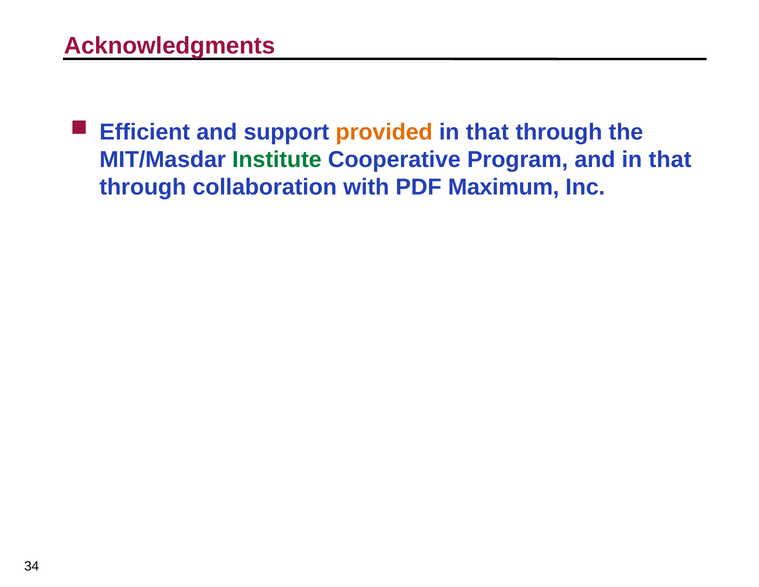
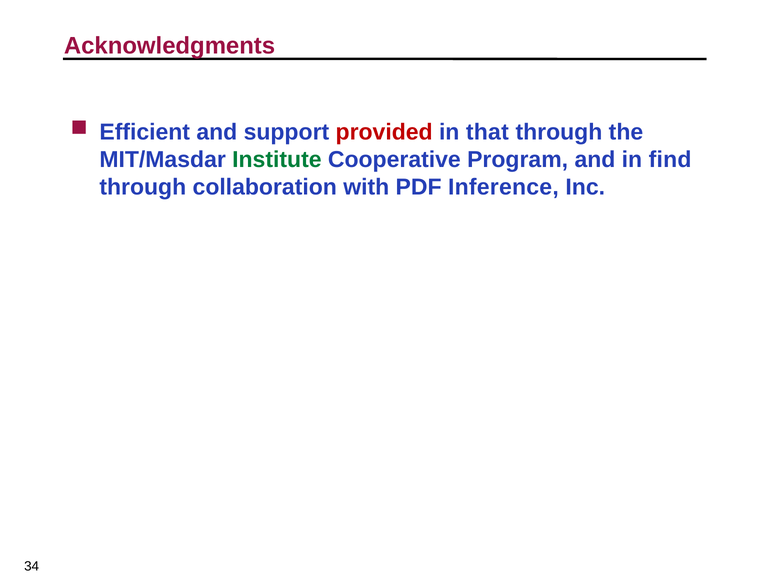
provided colour: orange -> red (384, 132)
and in that: that -> find (670, 160)
Maximum: Maximum -> Inference (503, 187)
